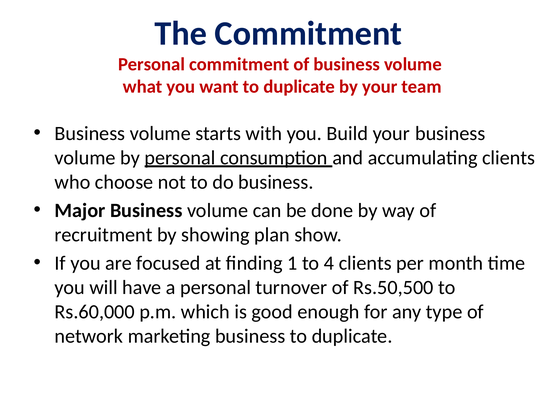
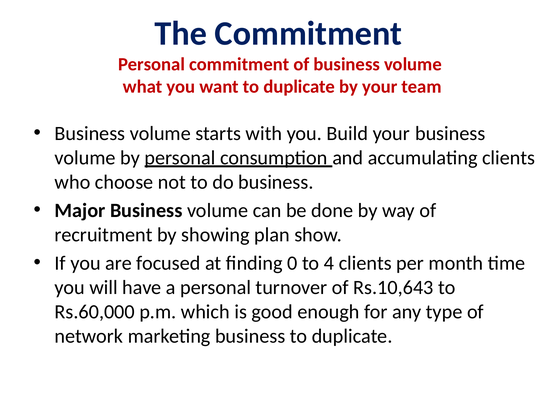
1: 1 -> 0 (292, 263)
Rs.50,500: Rs.50,500 -> Rs.10,643 (393, 287)
